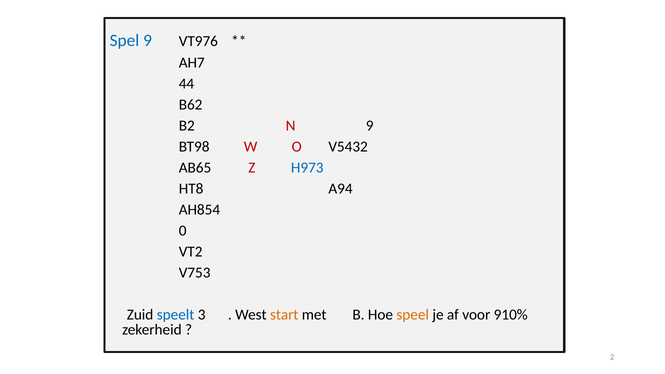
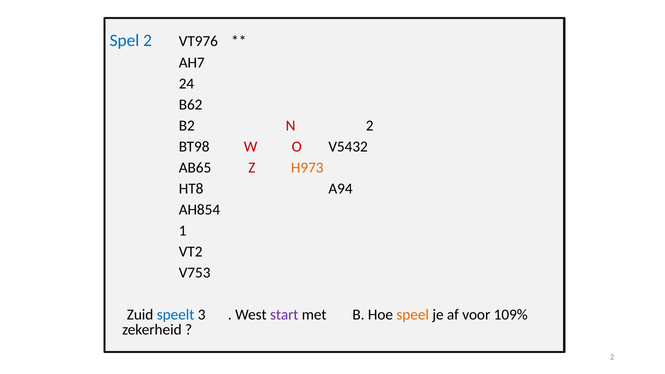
Spel 9: 9 -> 2 (148, 40)
44: 44 -> 24 (186, 84)
9: 9 -> 2 (370, 126)
H973 colour: blue -> orange (307, 168)
0: 0 -> 1 (183, 231)
start colour: orange -> purple (284, 315)
910%: 910% -> 109% (511, 315)
